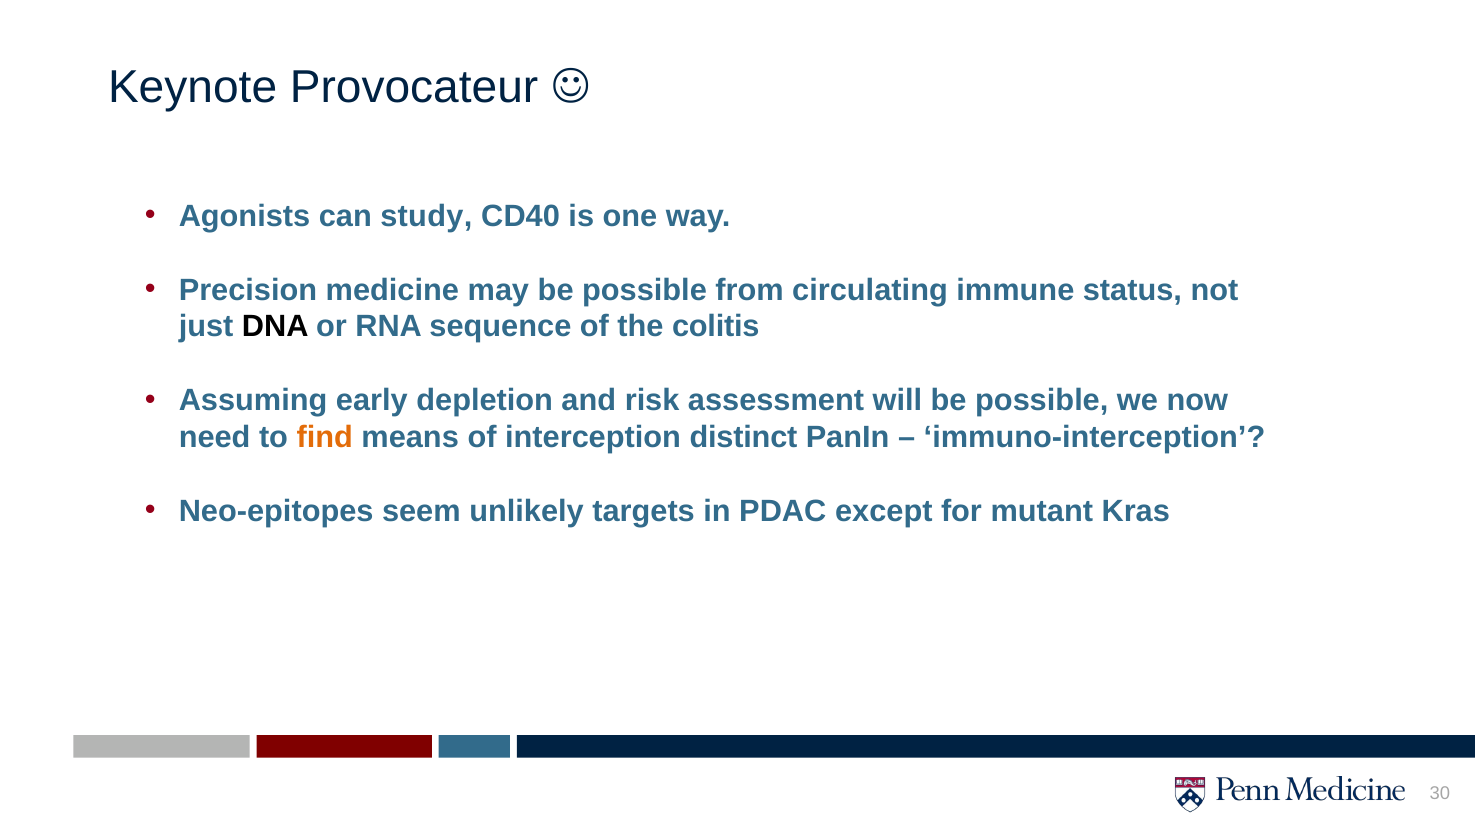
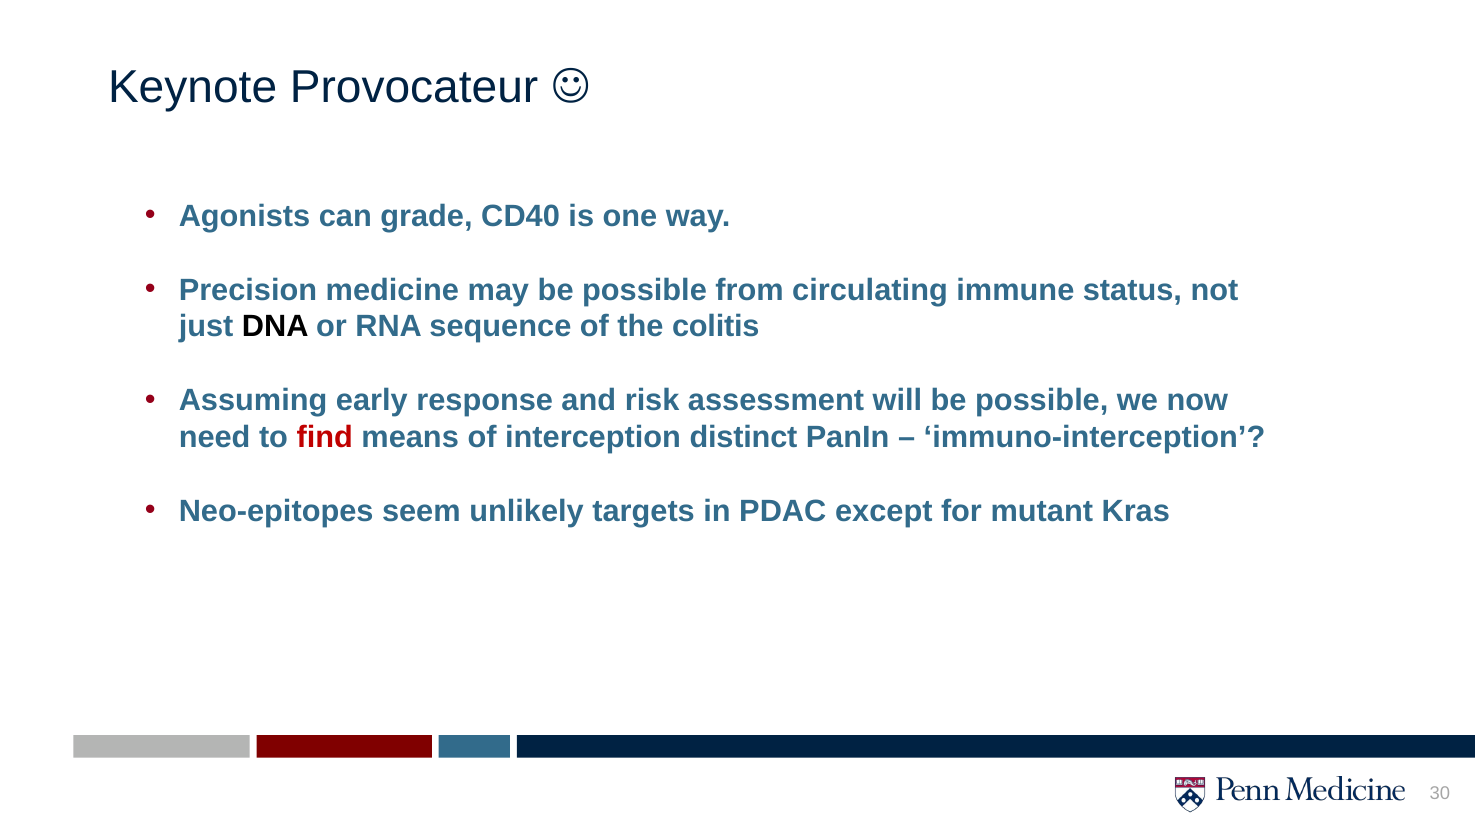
study: study -> grade (426, 216)
depletion: depletion -> response (485, 400)
find colour: orange -> red (325, 437)
